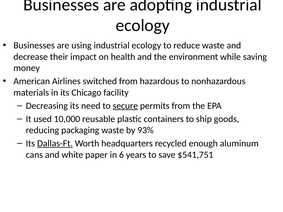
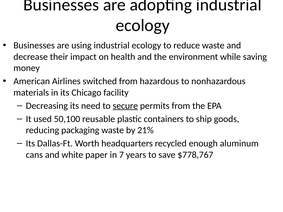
10,000: 10,000 -> 50,100 (67, 119)
93%: 93% -> 21% (146, 130)
Dallas-Ft underline: present -> none (55, 144)
6: 6 -> 7 (121, 155)
$541,751: $541,751 -> $778,767 (195, 155)
